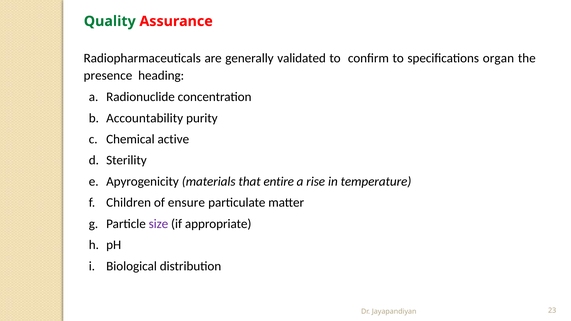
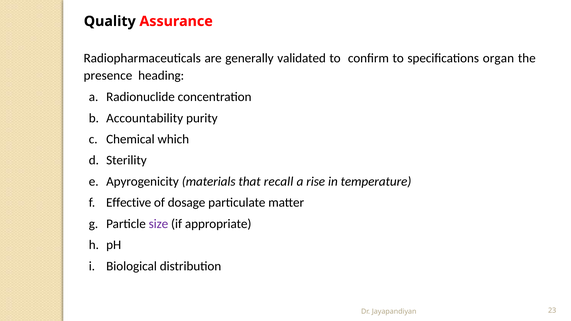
Quality colour: green -> black (110, 21)
active: active -> which (173, 139)
entire: entire -> recall (279, 182)
Children: Children -> Effective (129, 203)
ensure: ensure -> dosage (187, 203)
